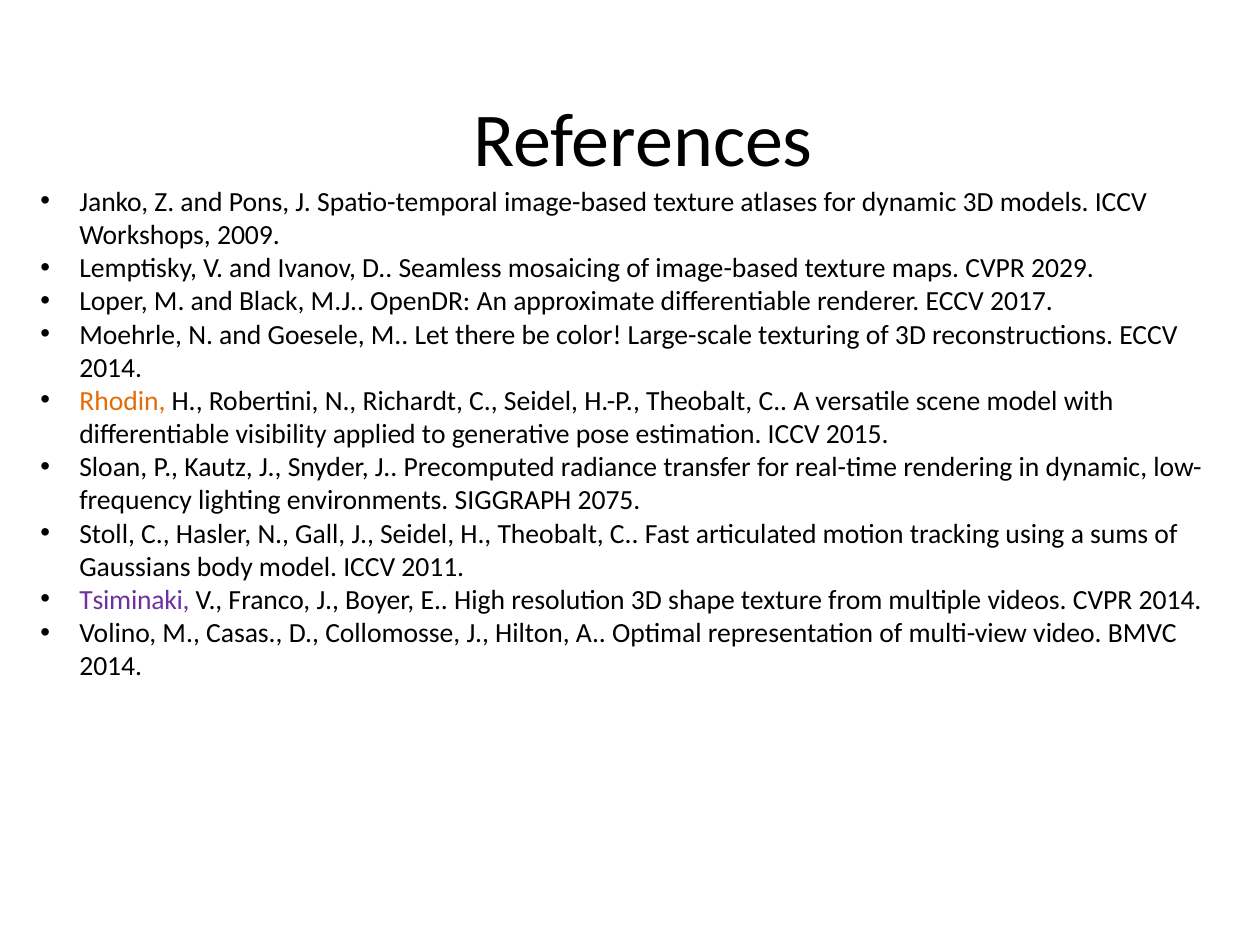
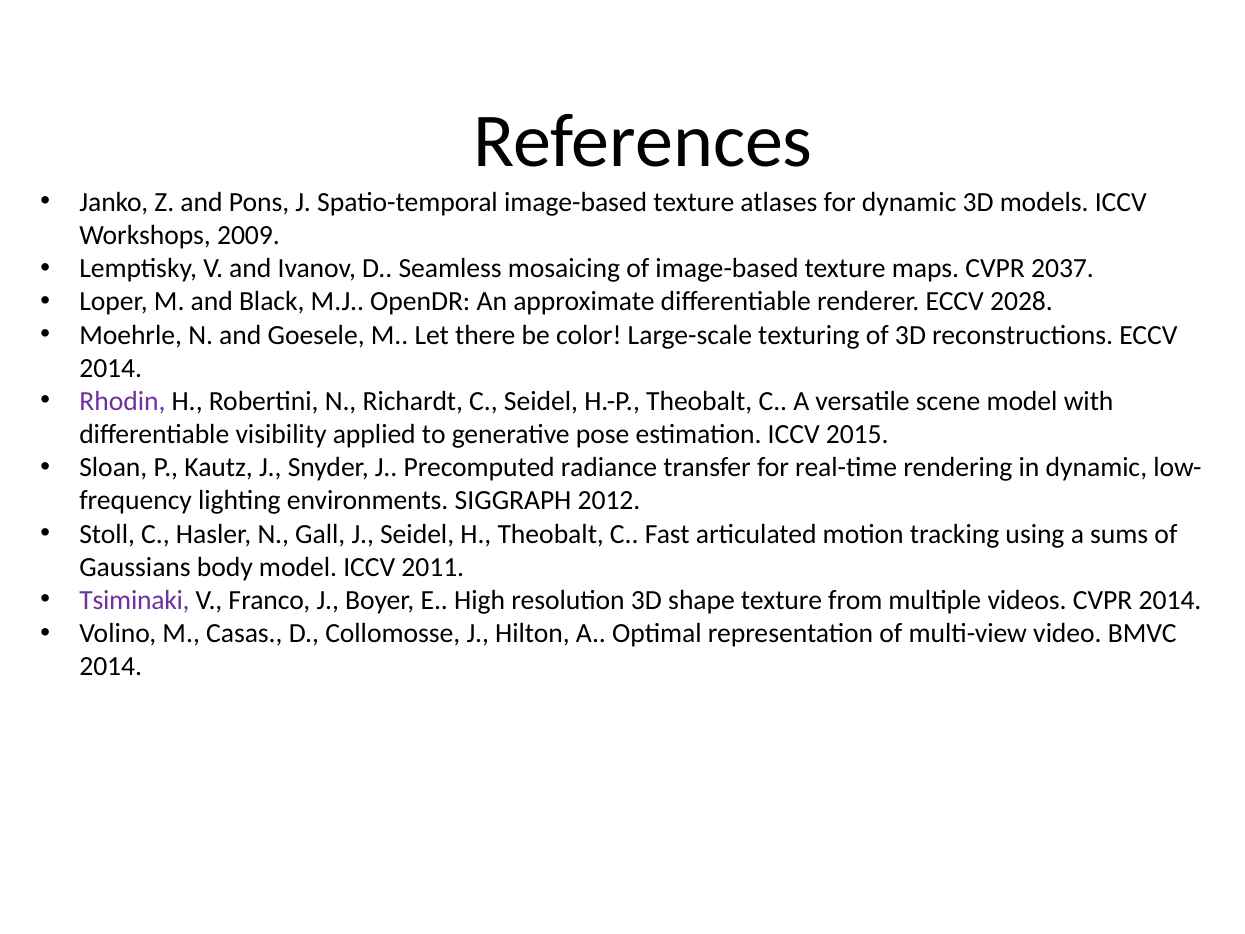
2029: 2029 -> 2037 (1062, 268)
2017: 2017 -> 2028 (1021, 302)
Rhodin colour: orange -> purple (122, 401)
2075: 2075 -> 2012 (609, 501)
